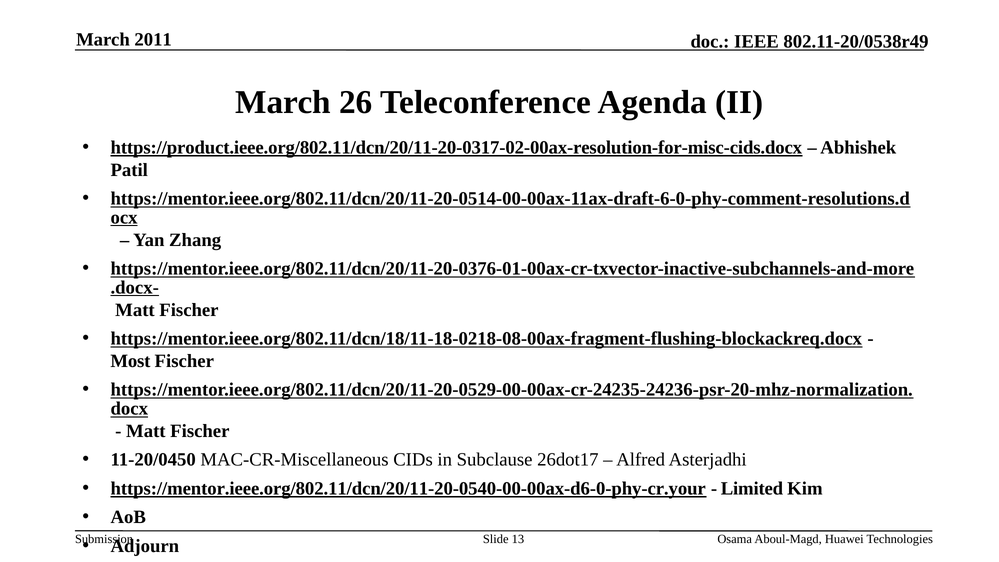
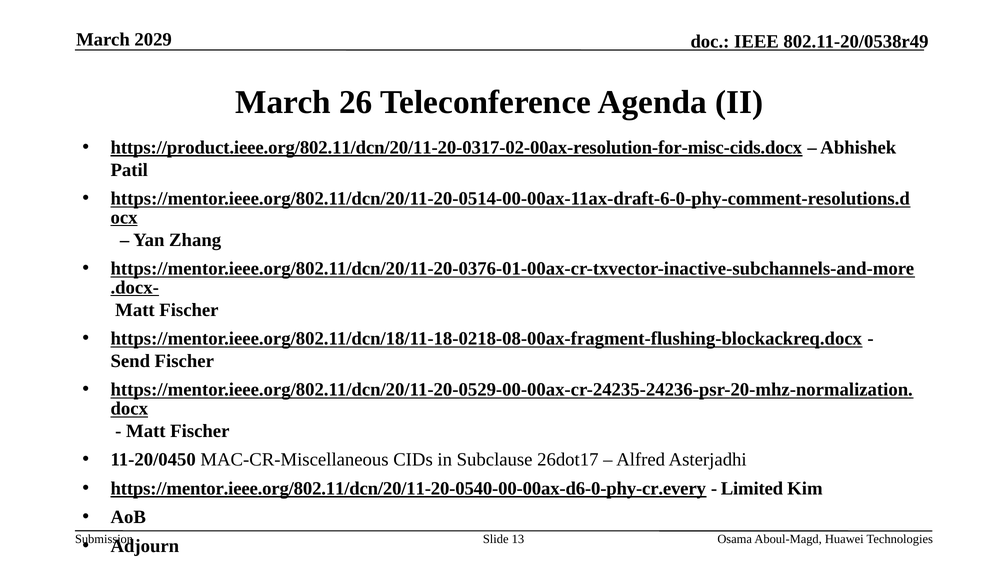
2011: 2011 -> 2029 (153, 40)
Most: Most -> Send (130, 361)
https://mentor.ieee.org/802.11/dcn/20/11-20-0540-00-00ax-d6-0-phy-cr.your: https://mentor.ieee.org/802.11/dcn/20/11-20-0540-00-00ax-d6-0-phy-cr.your -> https://mentor.ieee.org/802.11/dcn/20/11-20-0540-00-00ax-d6-0-phy-cr.every (408, 488)
